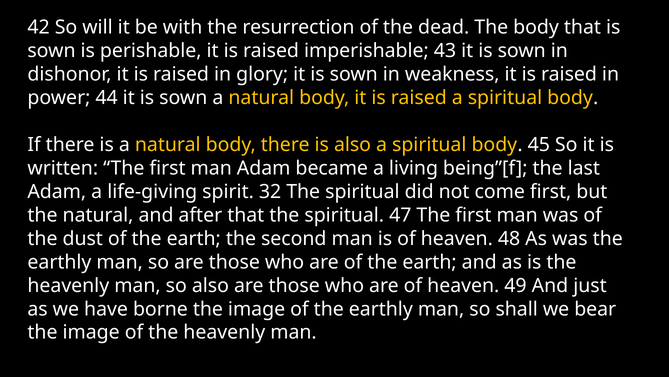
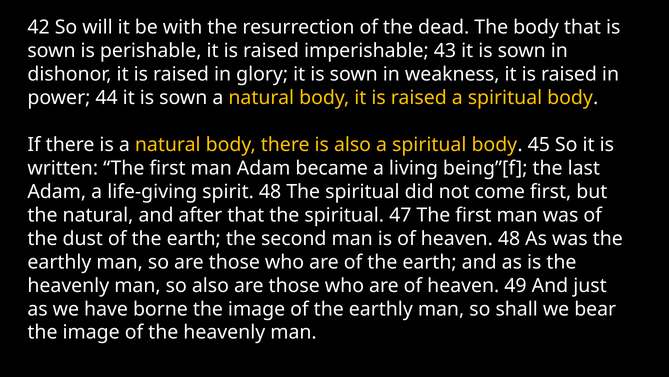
spirit 32: 32 -> 48 (270, 191)
